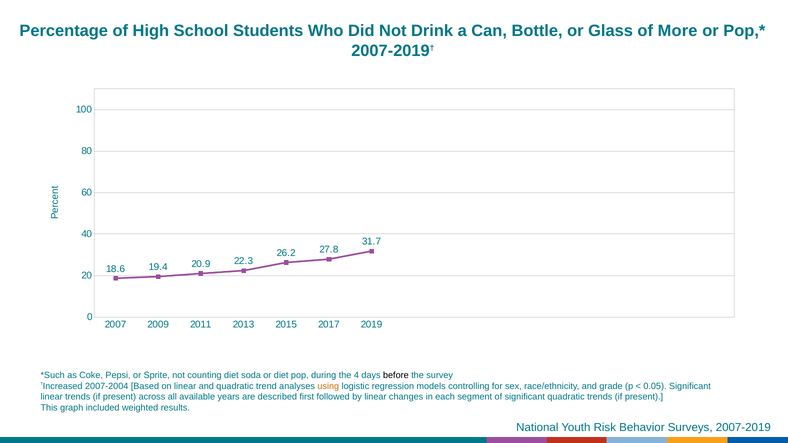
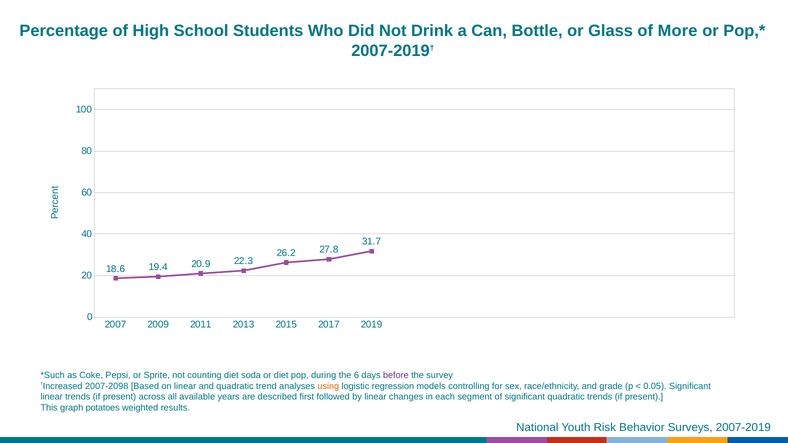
4: 4 -> 6 (356, 375)
before colour: black -> purple (396, 375)
2007-2004: 2007-2004 -> 2007-2098 (107, 386)
included: included -> potatoes (103, 408)
